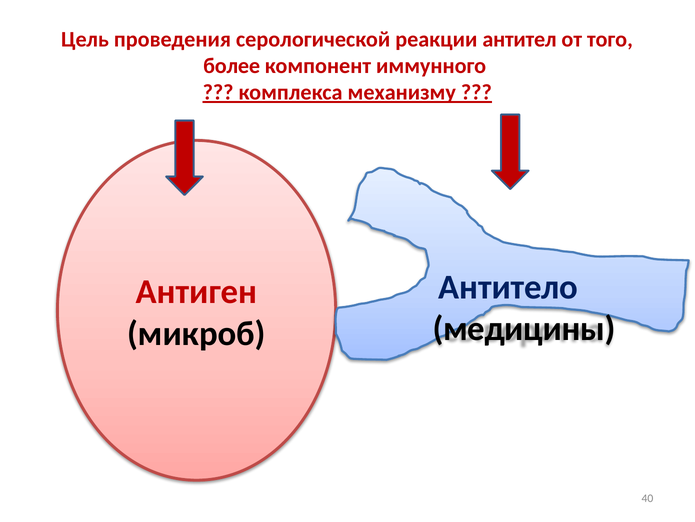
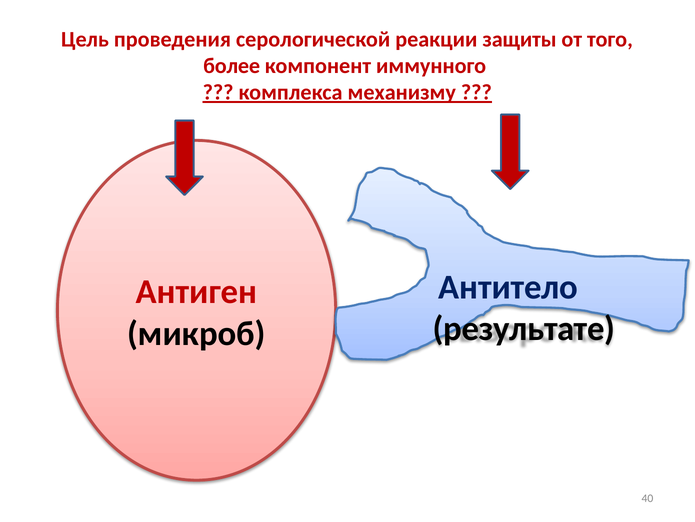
антител: антител -> защиты (519, 39)
медицины: медицины -> результате (524, 328)
